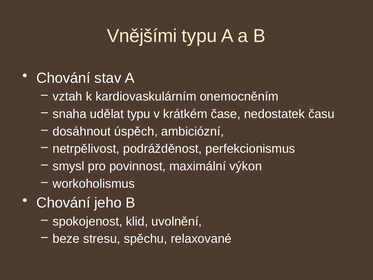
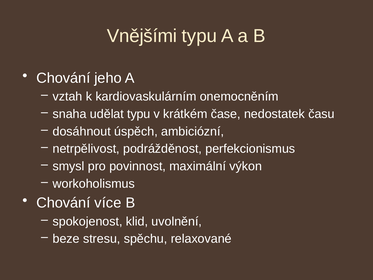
stav: stav -> jeho (108, 78)
jeho: jeho -> více (108, 203)
